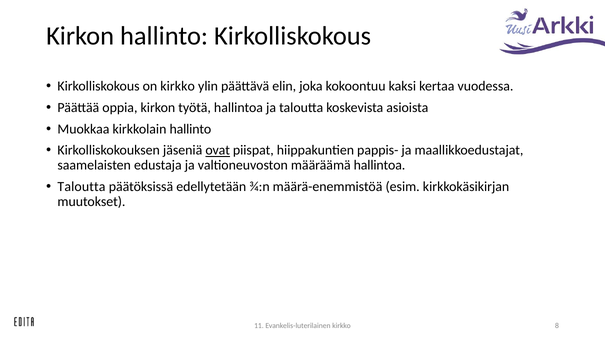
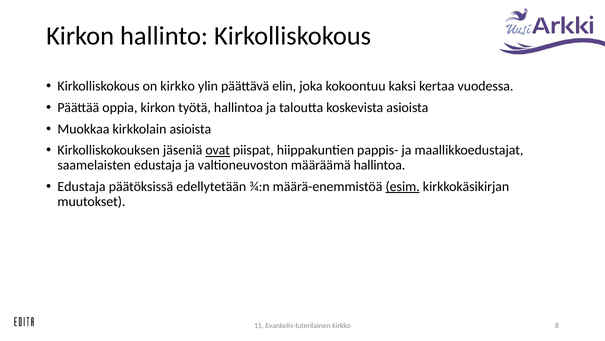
kirkkolain hallinto: hallinto -> asioista (190, 129)
Taloutta: Taloutta -> Edustaja (82, 186)
esim underline: none -> present (403, 186)
